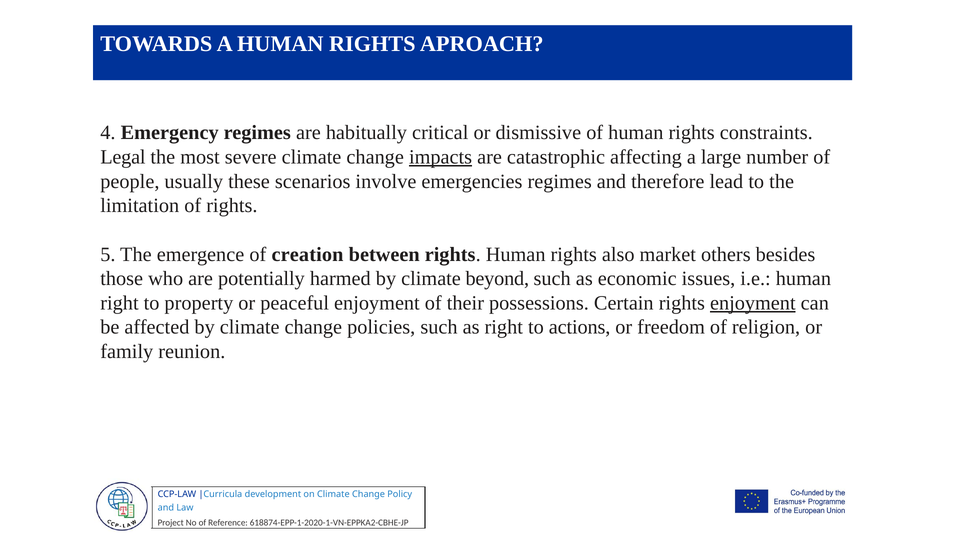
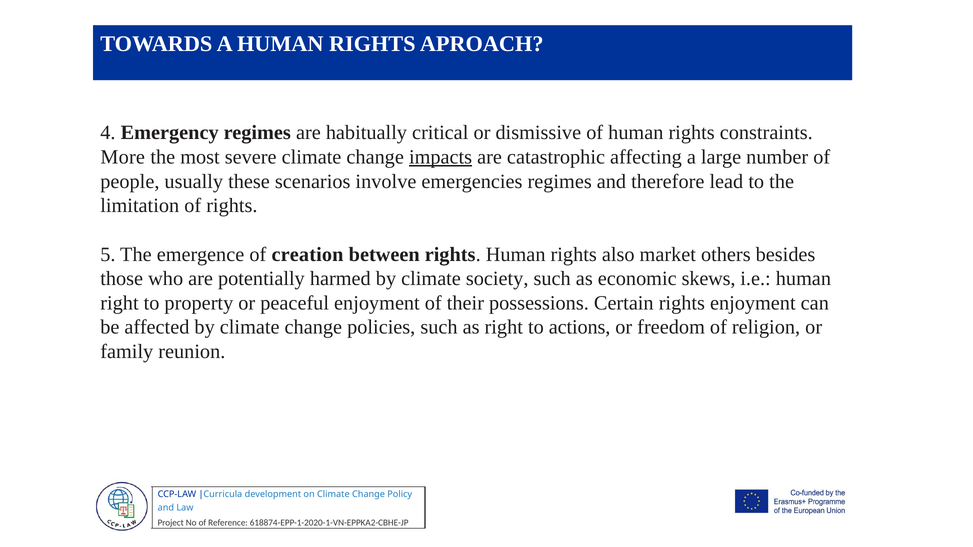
Legal: Legal -> More (123, 157)
beyond: beyond -> society (497, 279)
issues: issues -> skews (709, 279)
enjoyment underline: present -> none (753, 303)
